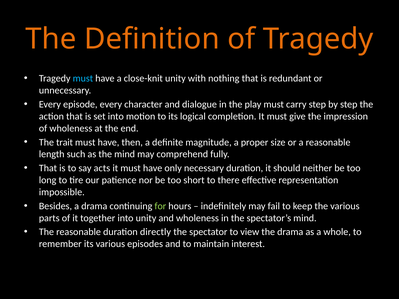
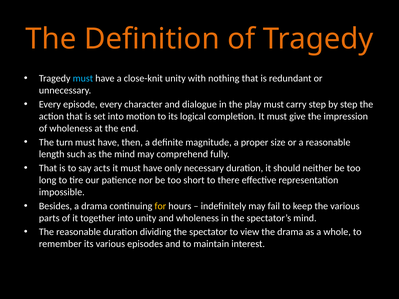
trait: trait -> turn (65, 142)
for colour: light green -> yellow (160, 206)
directly: directly -> dividing (156, 232)
